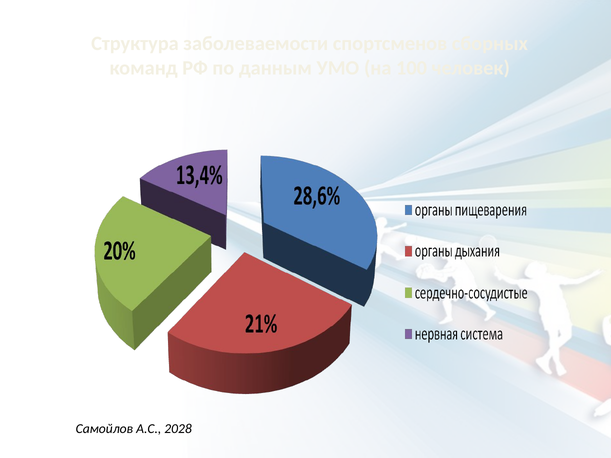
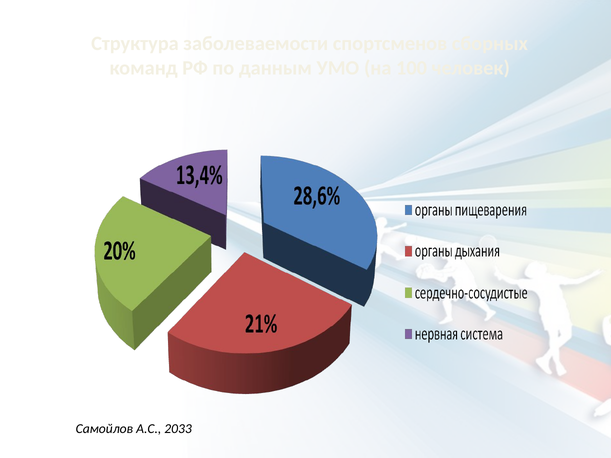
2028: 2028 -> 2033 (178, 429)
